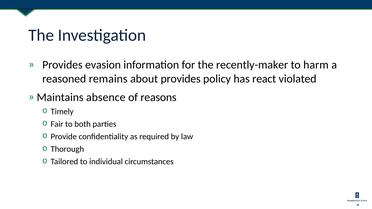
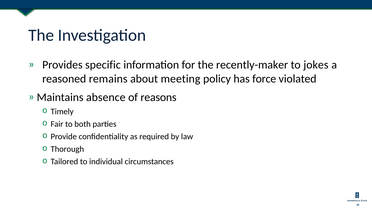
evasion: evasion -> specific (103, 65)
harm: harm -> jokes (316, 65)
about provides: provides -> meeting (181, 79)
react: react -> force (264, 79)
